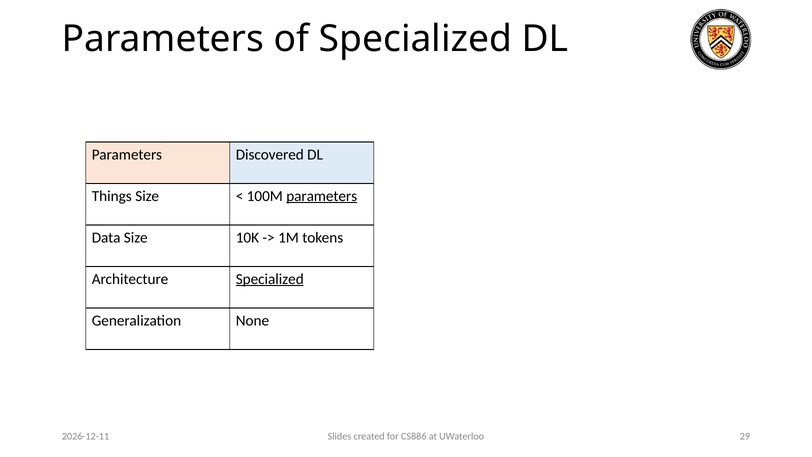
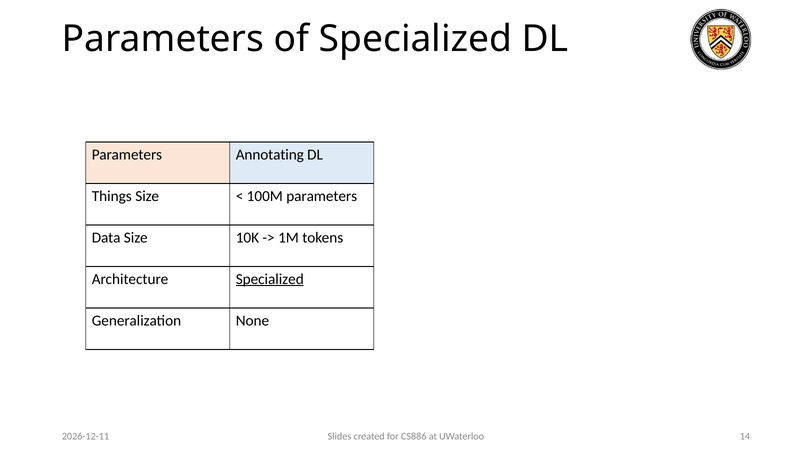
Discovered: Discovered -> Annotating (270, 155)
parameters underline: present -> none (322, 196)
29: 29 -> 14 (745, 436)
